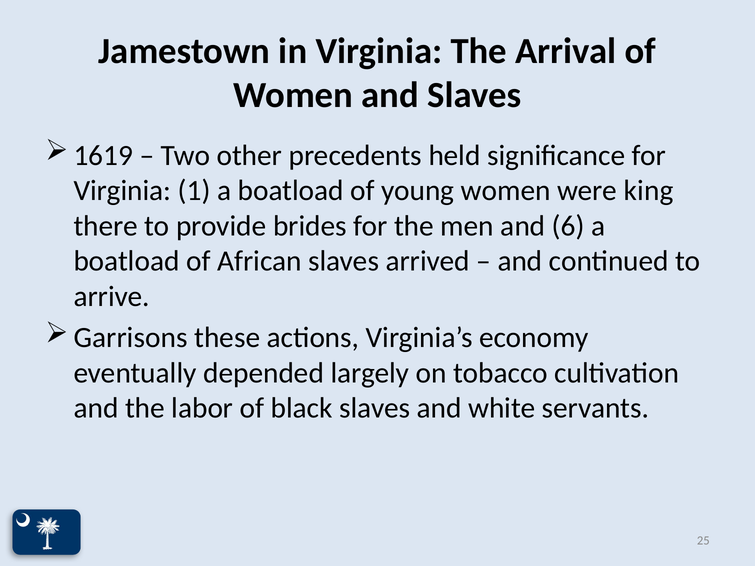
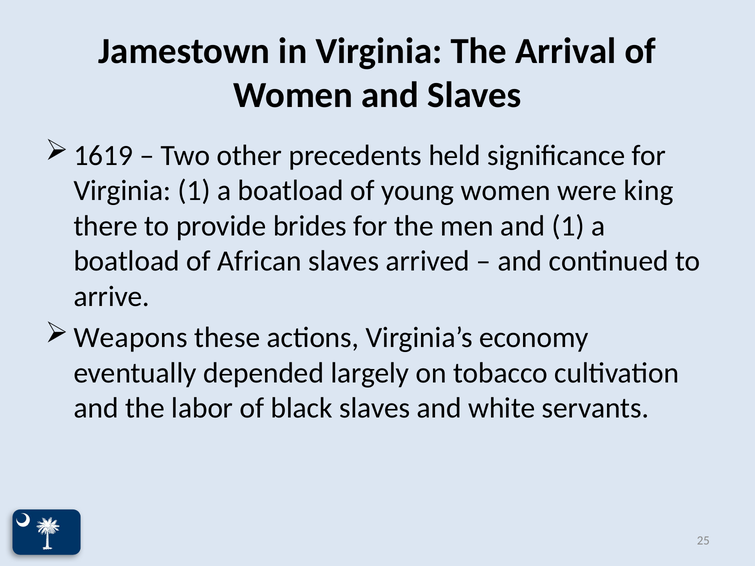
and 6: 6 -> 1 (568, 226)
Garrisons: Garrisons -> Weapons (131, 338)
